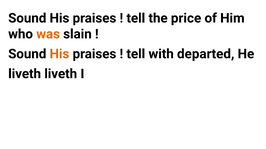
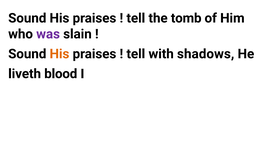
price: price -> tomb (186, 18)
was colour: orange -> purple (48, 34)
departed: departed -> shadows (206, 54)
liveth liveth: liveth -> blood (61, 74)
